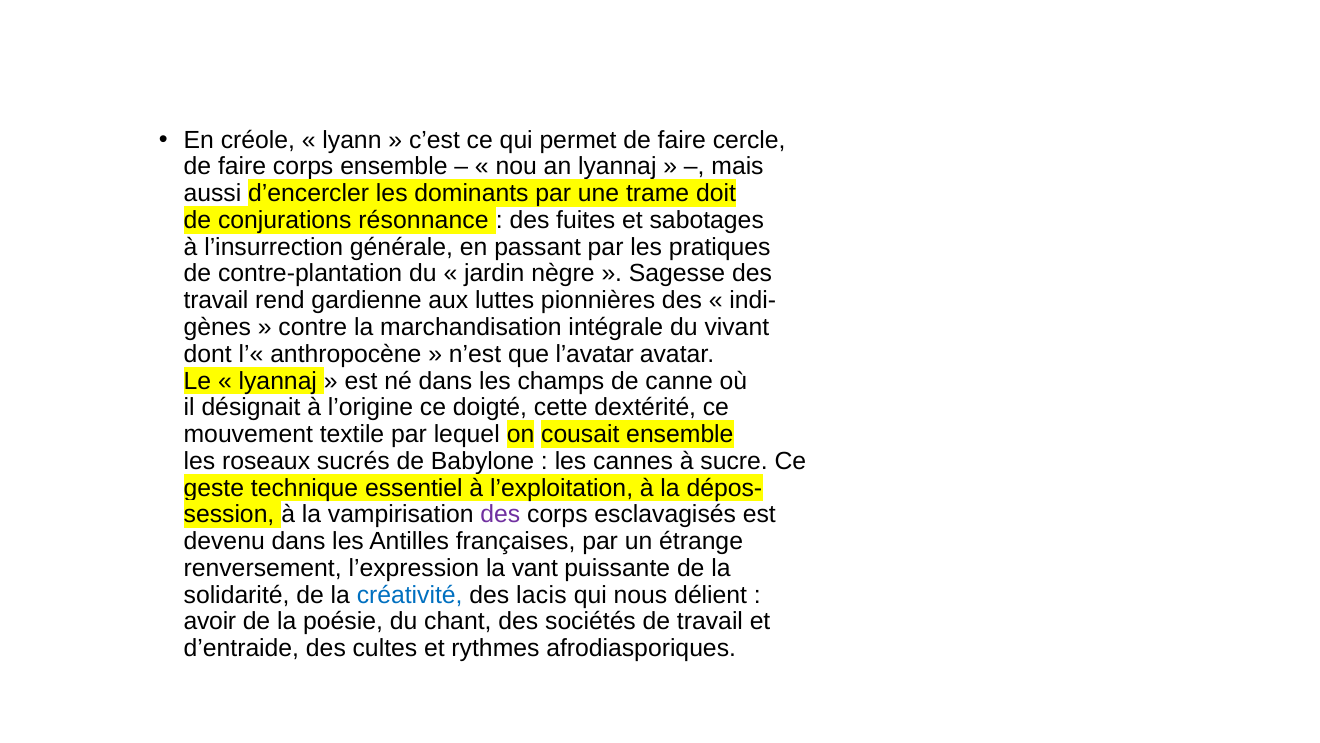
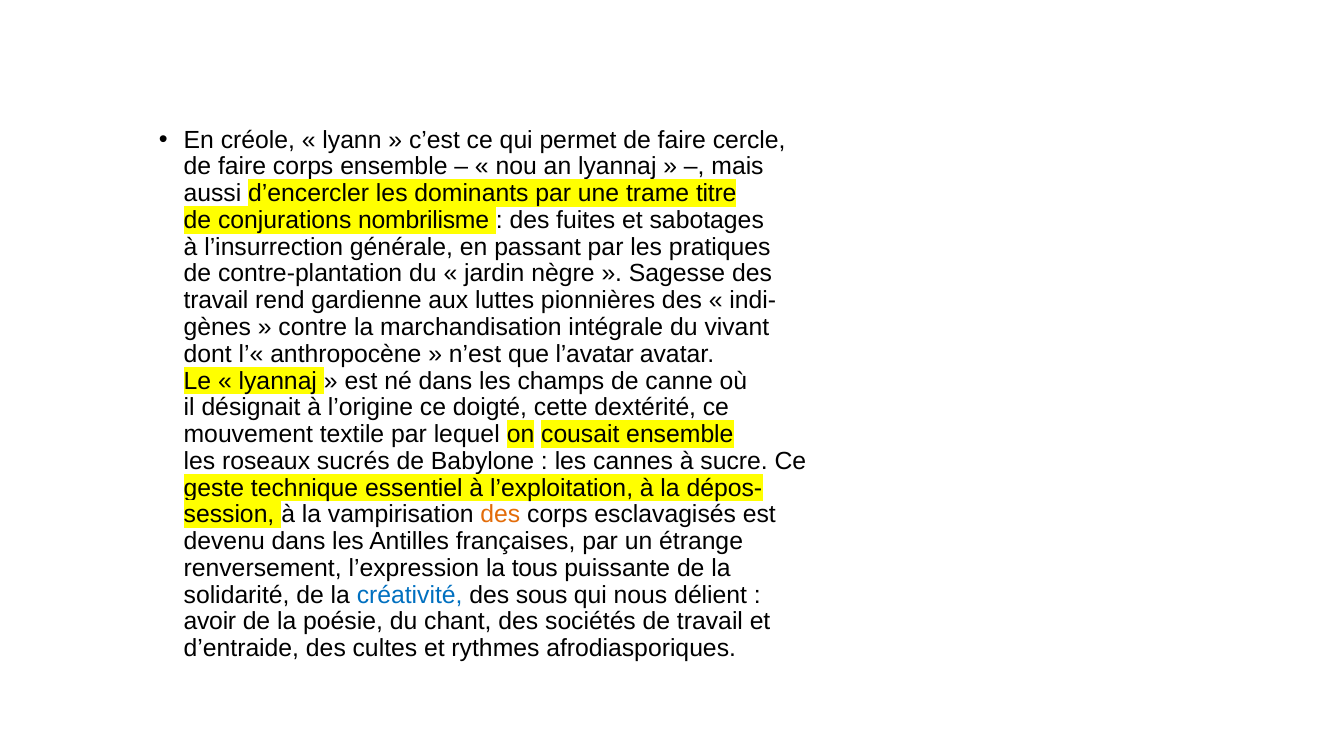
doit: doit -> titre (716, 193)
résonnance: résonnance -> nombrilisme (424, 220)
des colour: purple -> orange (500, 514)
vant: vant -> tous (535, 568)
lacis: lacis -> sous (542, 594)
